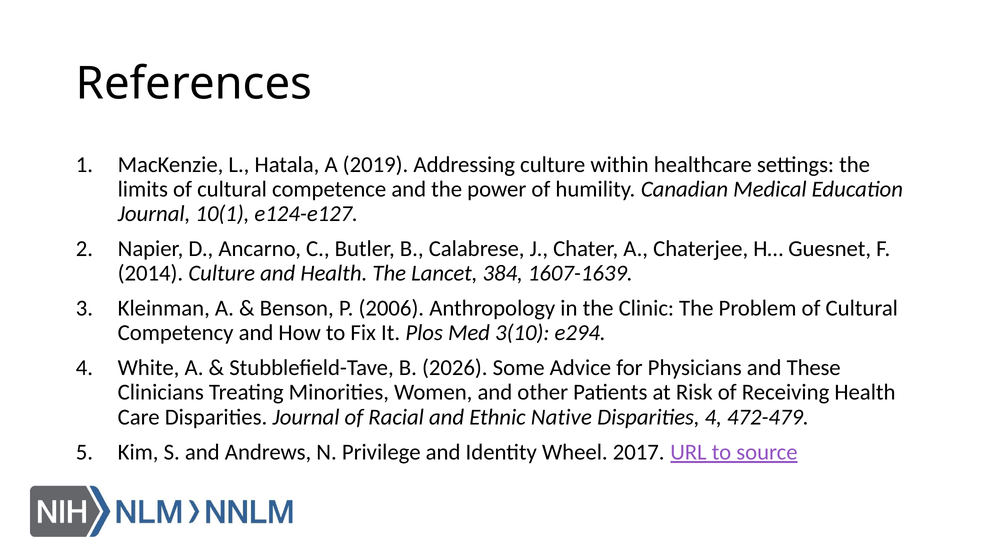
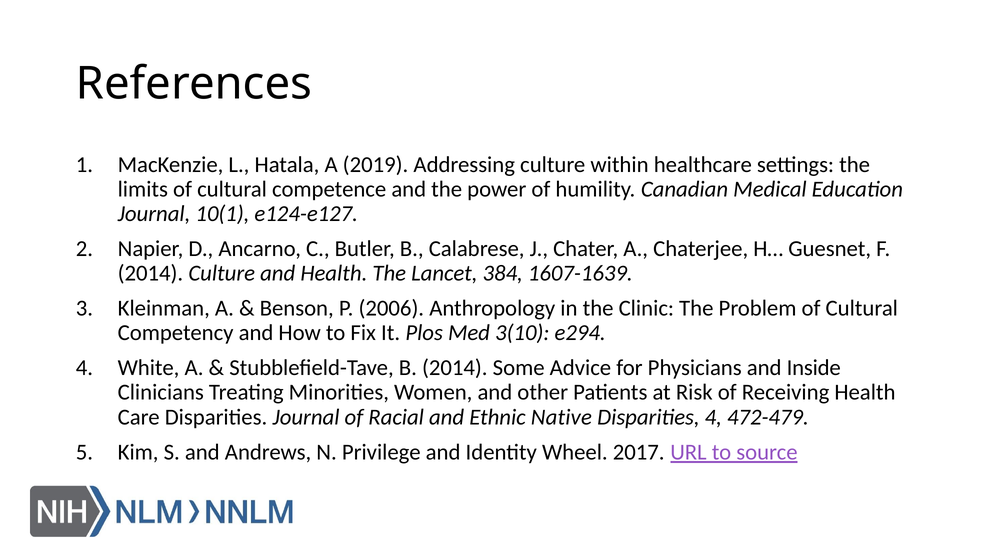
B 2026: 2026 -> 2014 (455, 368)
These: These -> Inside (814, 368)
